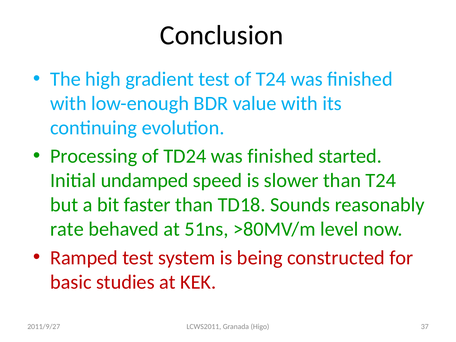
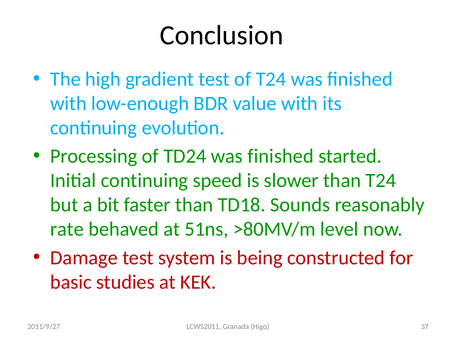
Initial undamped: undamped -> continuing (144, 181)
Ramped: Ramped -> Damage (84, 258)
